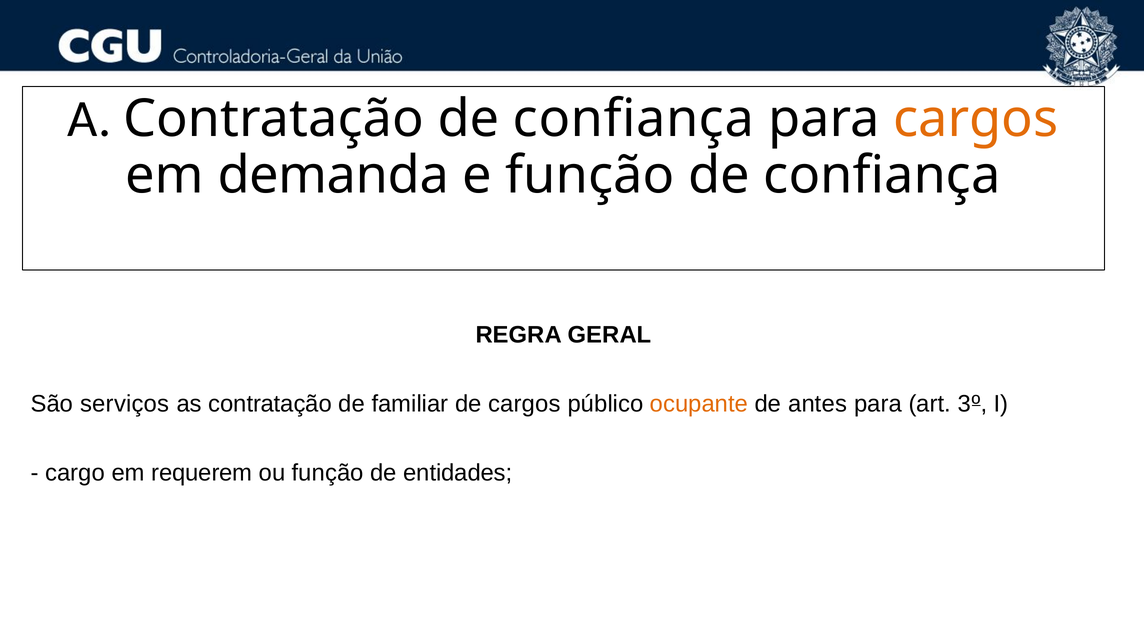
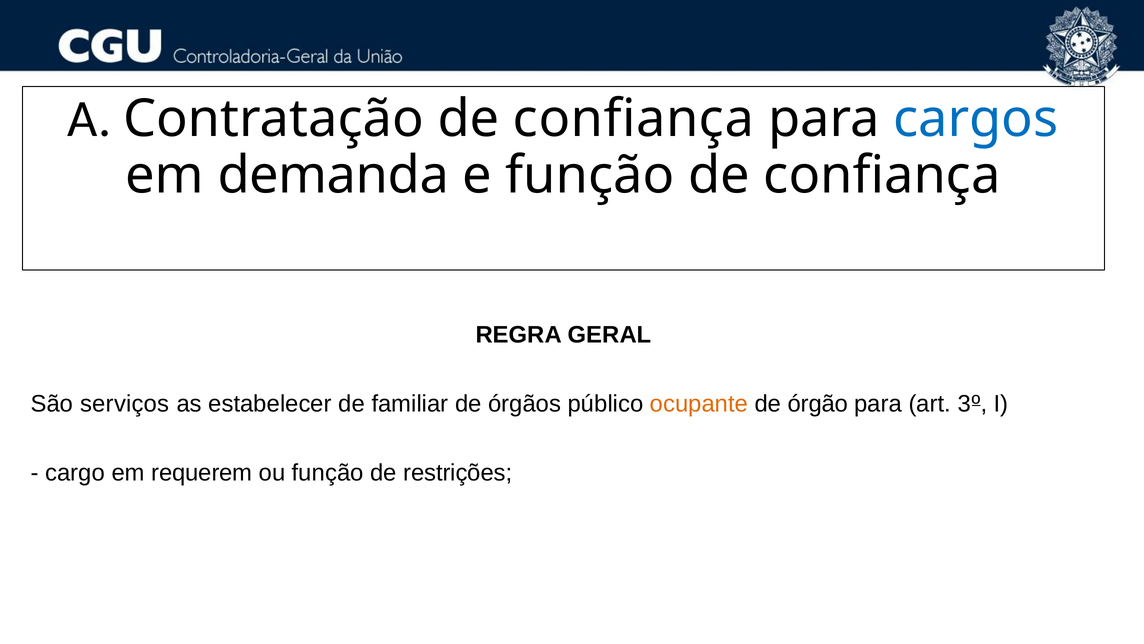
cargos colour: orange -> blue (976, 119)
as contratação: contratação -> estabelecer (270, 404)
de cargos: cargos -> órgãos (525, 404)
antes: antes -> órgão (818, 404)
entidades: entidades -> restrições (458, 473)
